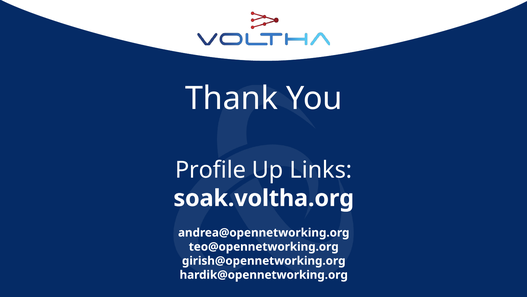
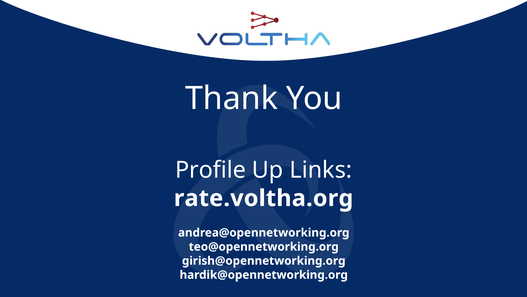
soak.voltha.org: soak.voltha.org -> rate.voltha.org (264, 198)
